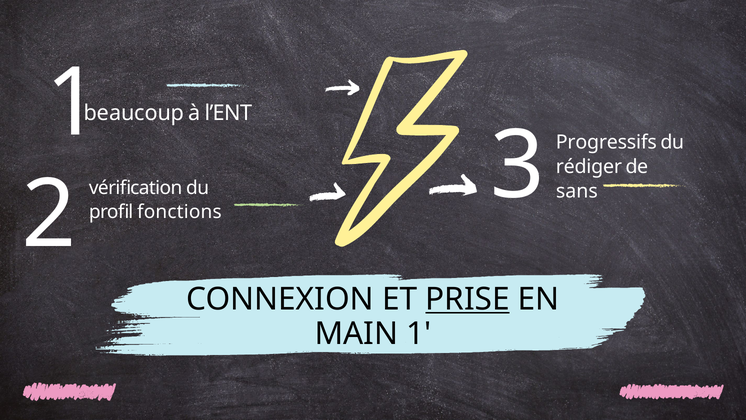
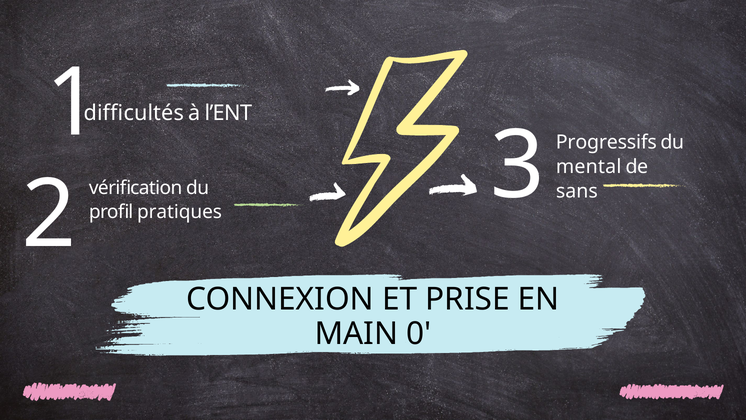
beaucoup: beaucoup -> difficultés (134, 113)
rédiger: rédiger -> mental (589, 167)
fonctions: fonctions -> pratiques (179, 212)
PRISE underline: present -> none (468, 299)
MAIN 1: 1 -> 0 (419, 334)
